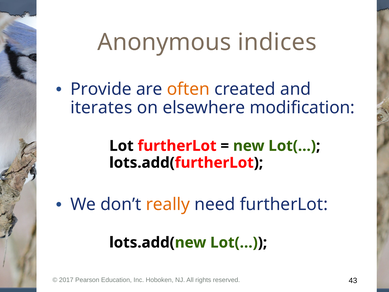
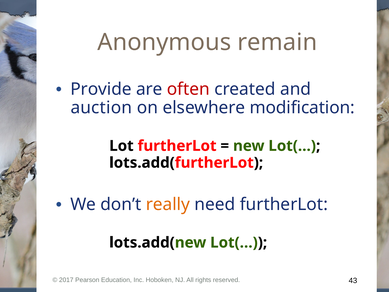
indices: indices -> remain (277, 42)
often colour: orange -> red (188, 89)
iterates: iterates -> auction (101, 108)
